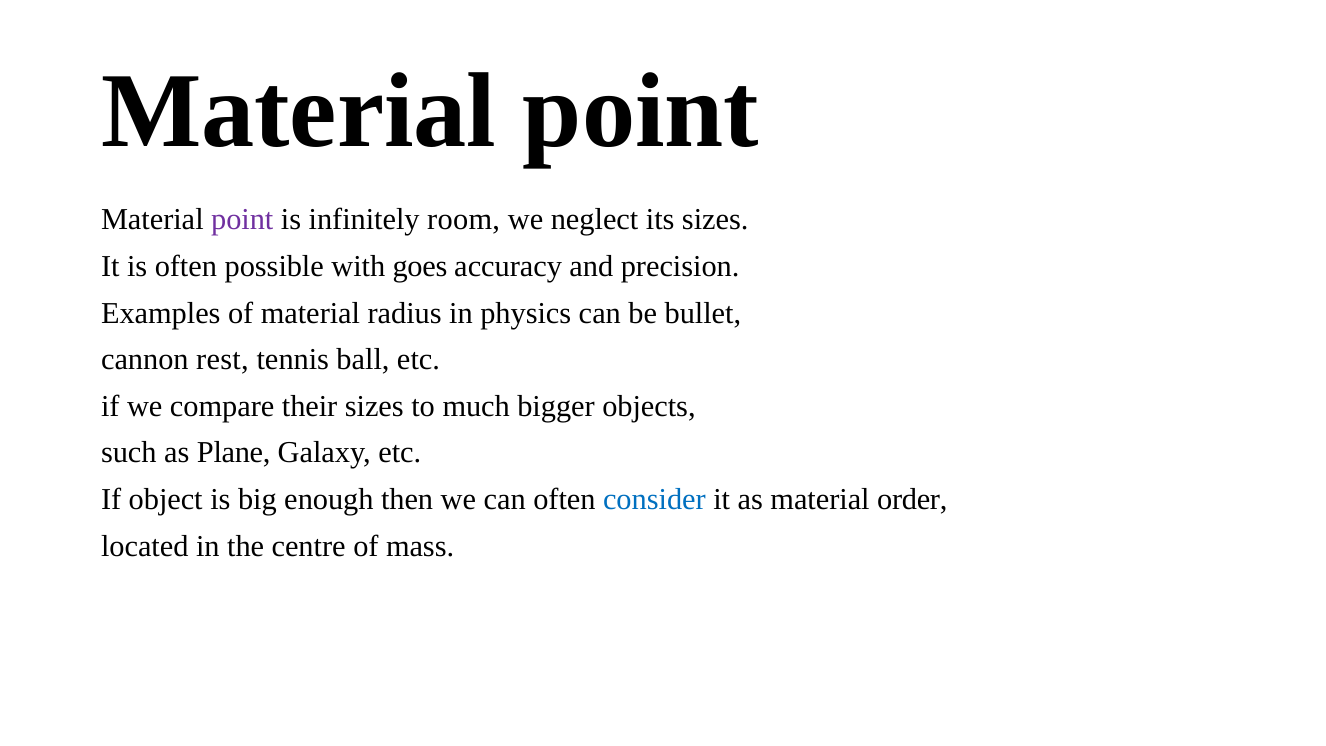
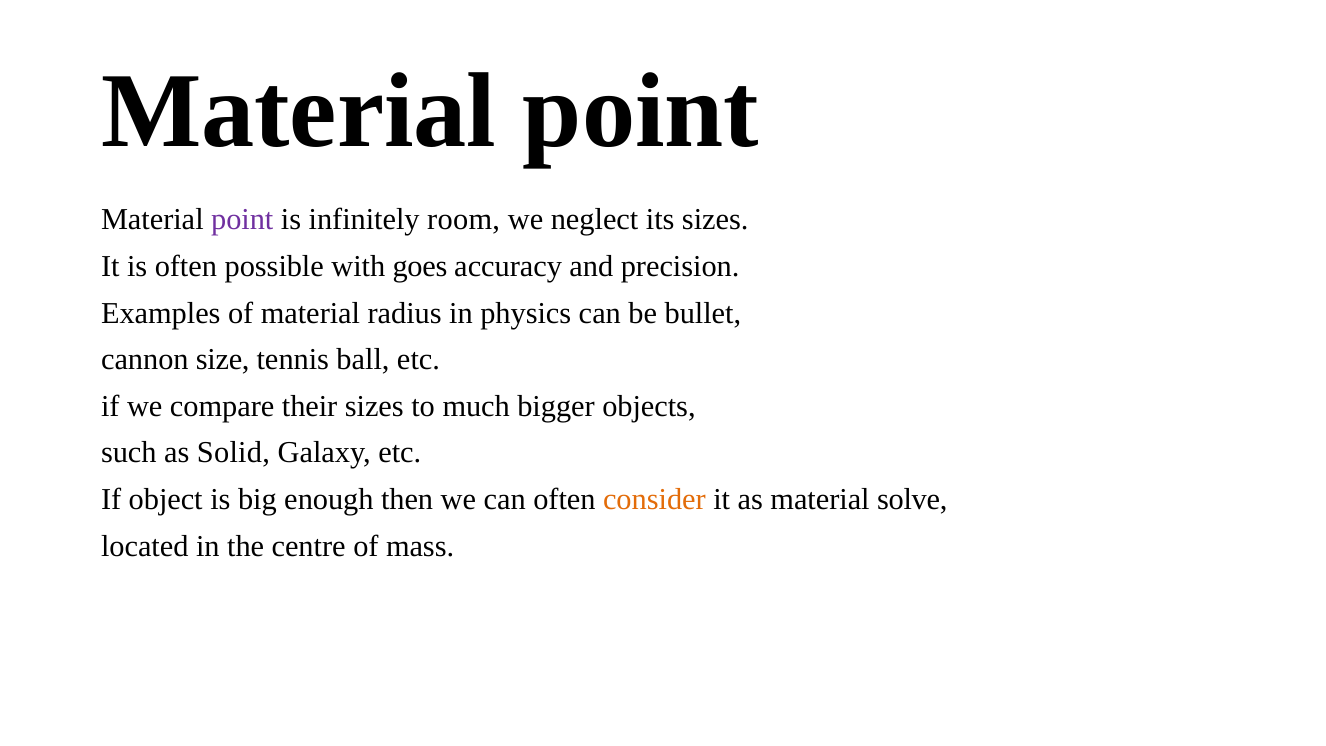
rest: rest -> size (223, 360)
Plane: Plane -> Solid (233, 453)
consider colour: blue -> orange (654, 500)
order: order -> solve (912, 500)
